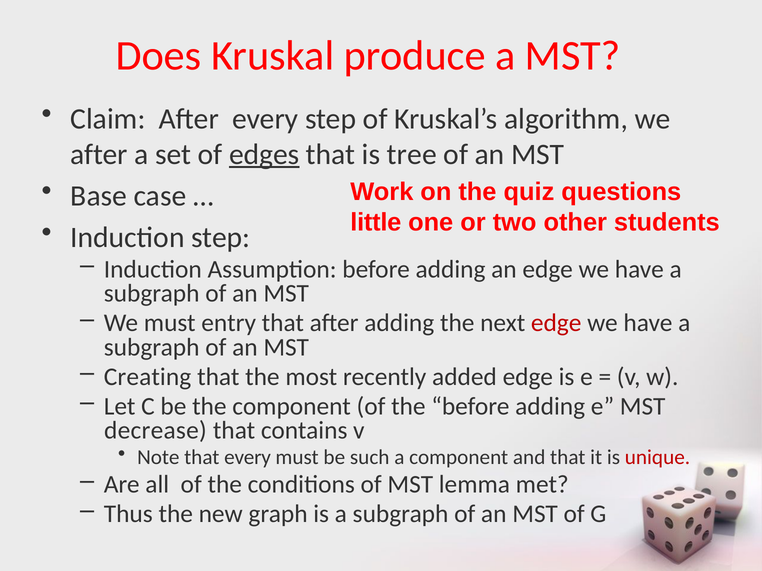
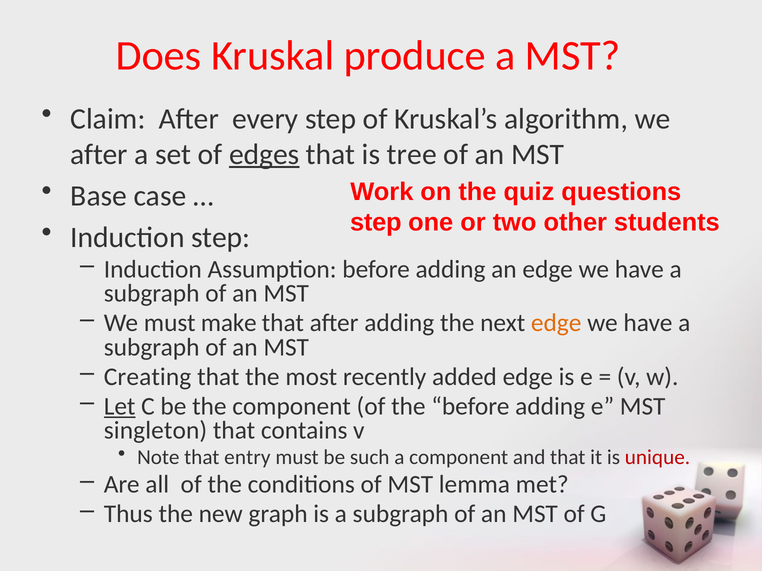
little: little -> step (376, 223)
entry: entry -> make (229, 323)
edge colour: red -> orange (556, 323)
Let underline: none -> present (120, 407)
decrease: decrease -> singleton (155, 431)
that every: every -> entry (247, 458)
